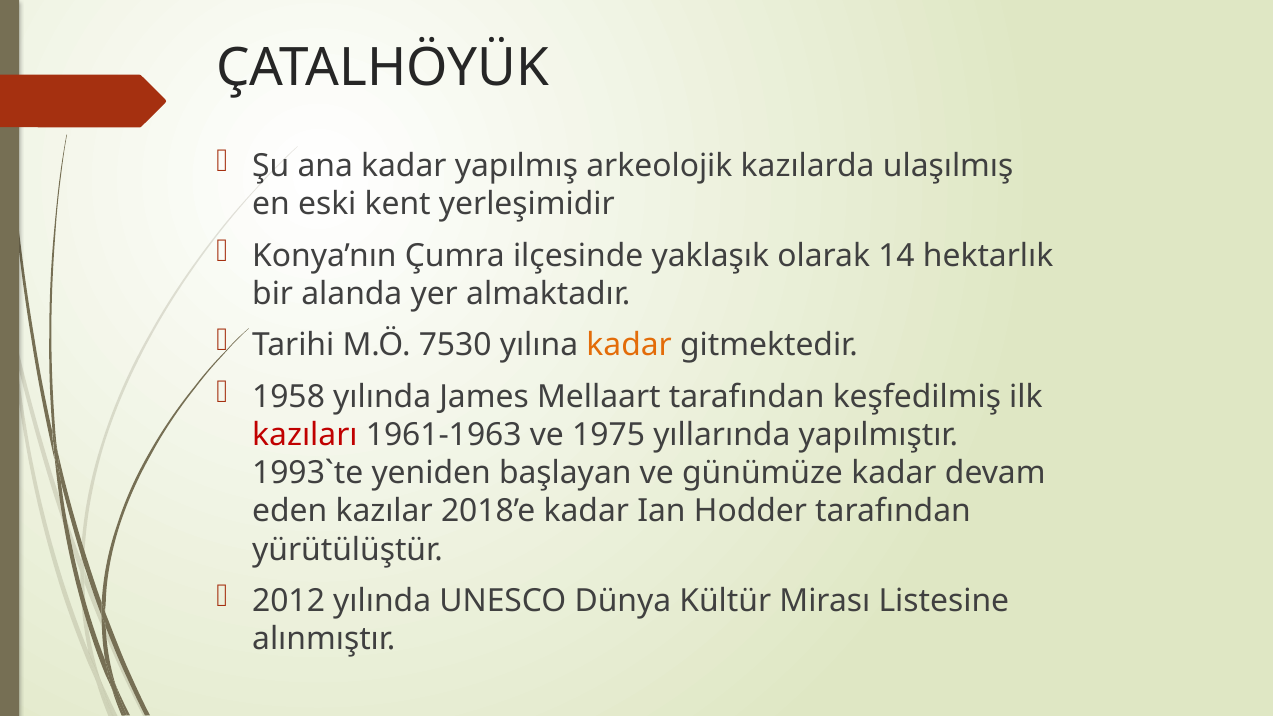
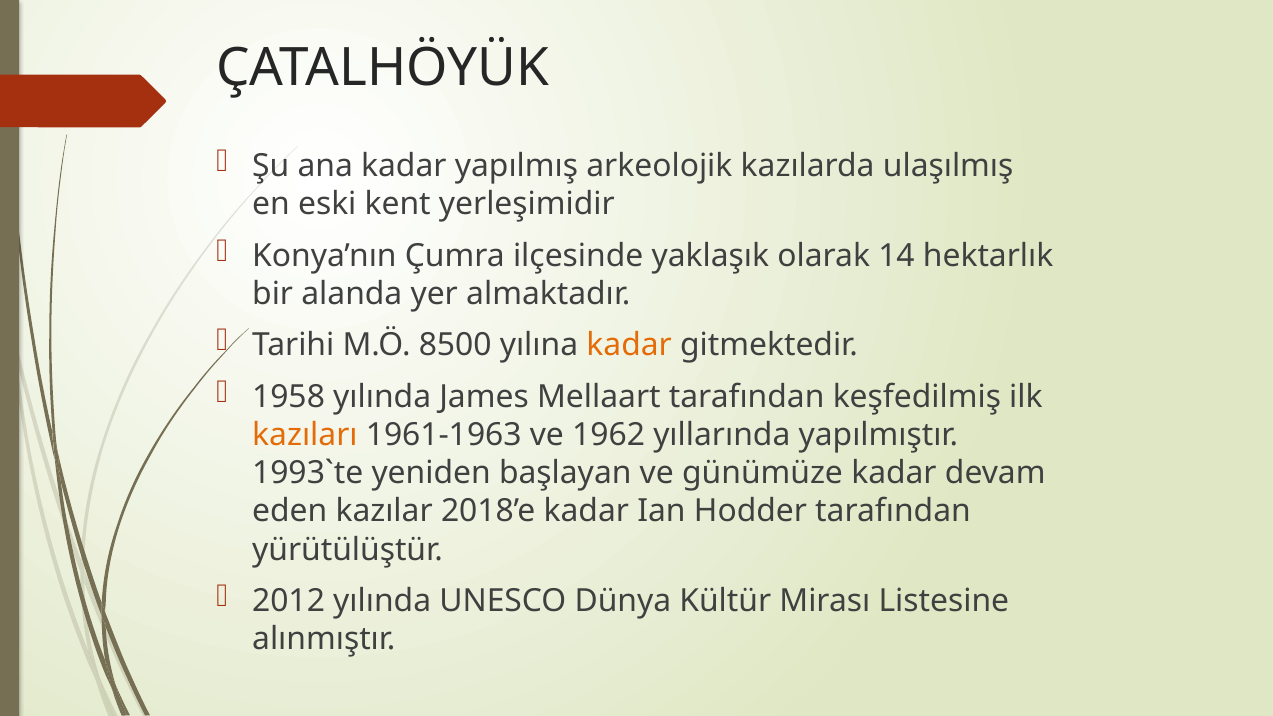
7530: 7530 -> 8500 (455, 345)
kazıları colour: red -> orange (305, 435)
1975: 1975 -> 1962 (609, 435)
